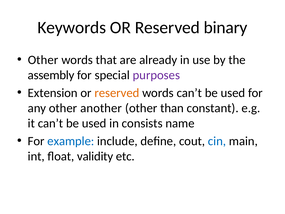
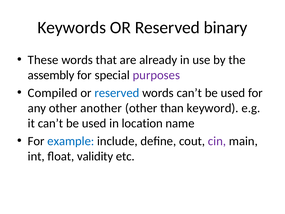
Other: Other -> These (43, 60)
Extension: Extension -> Compiled (53, 93)
reserved colour: orange -> blue (117, 93)
constant: constant -> keyword (213, 108)
consists: consists -> location (142, 123)
cin colour: blue -> purple (217, 141)
